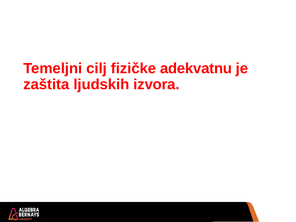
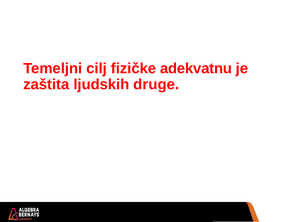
izvora: izvora -> druge (156, 84)
